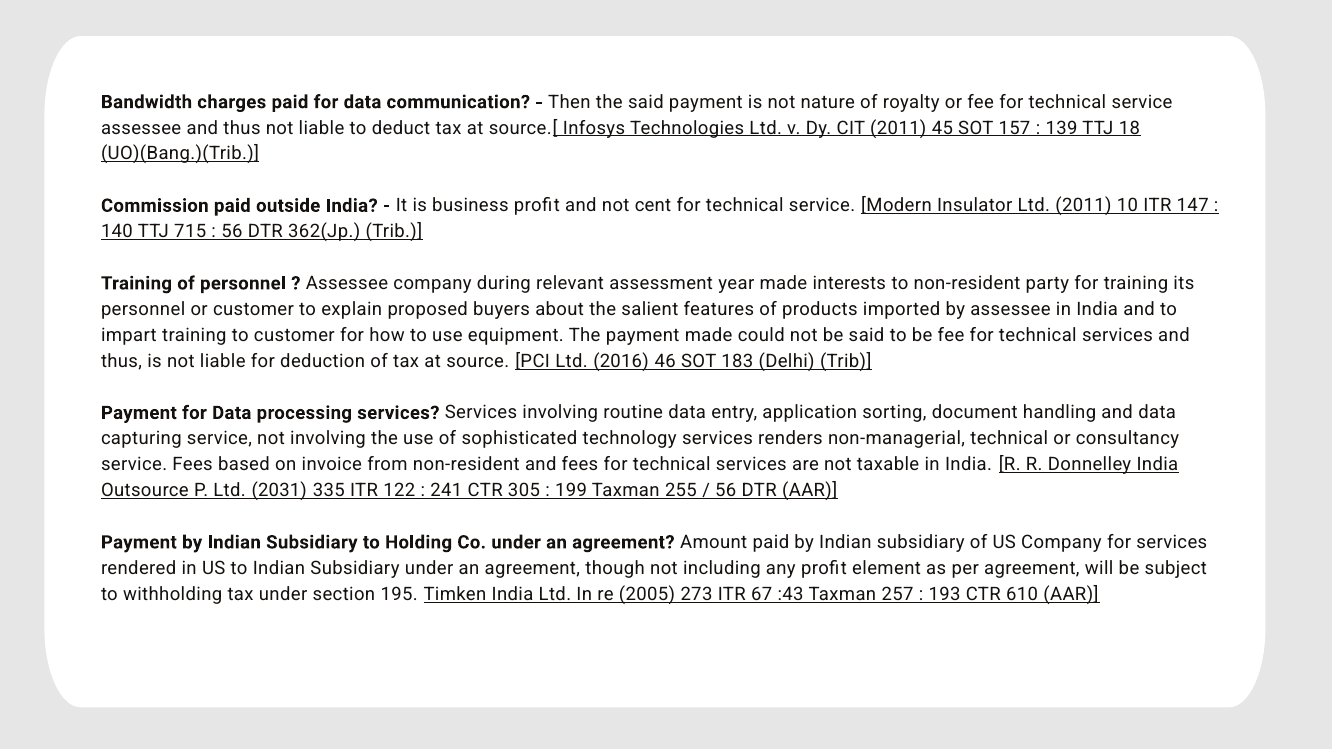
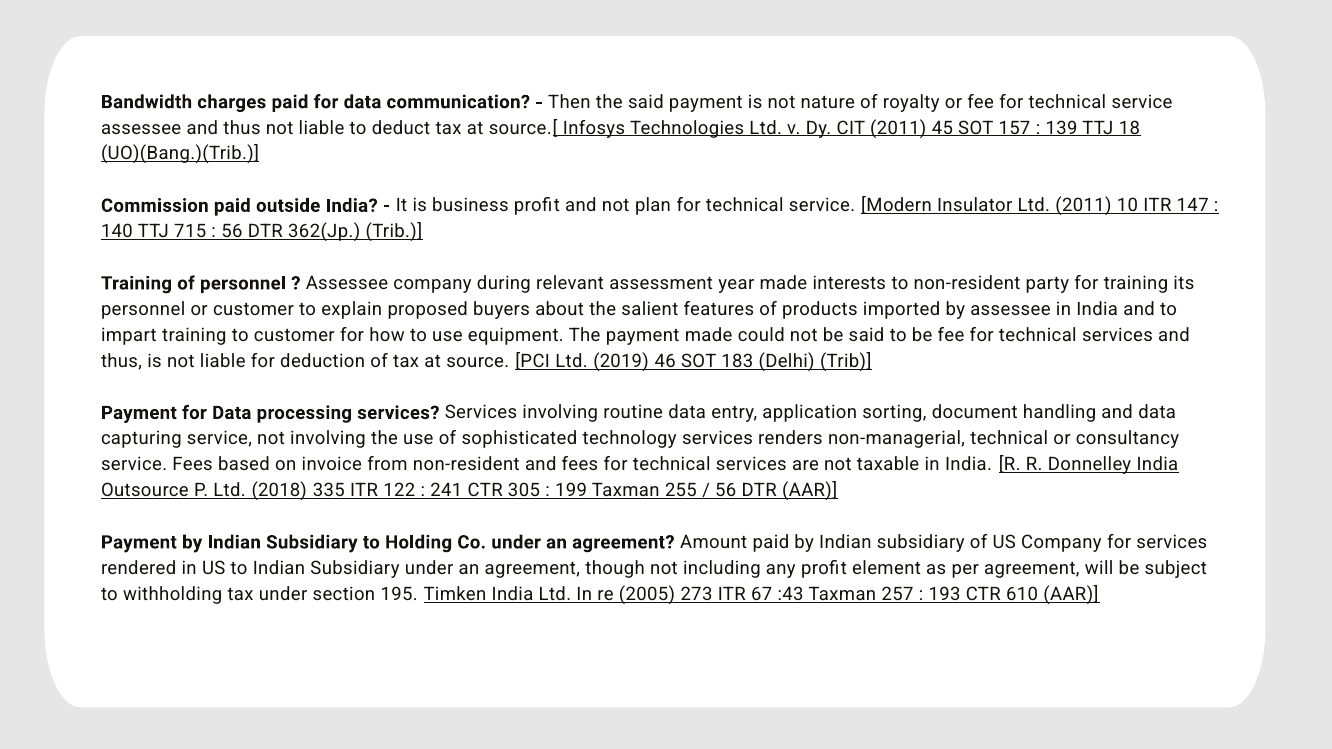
cent: cent -> plan (653, 206)
2016: 2016 -> 2019 (621, 361)
2031: 2031 -> 2018 (279, 491)
